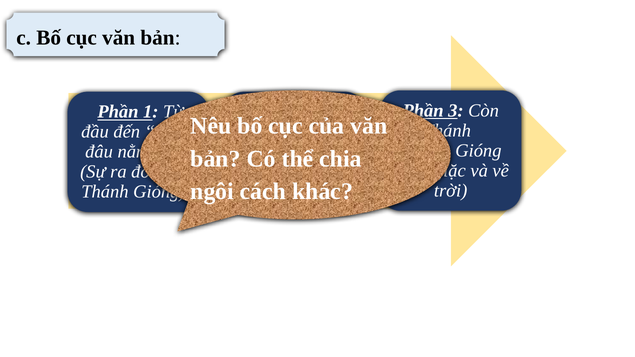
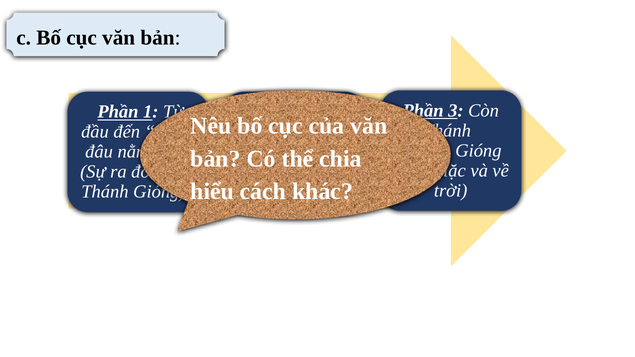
ngôi: ngôi -> hiểu (212, 192)
